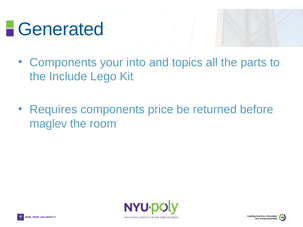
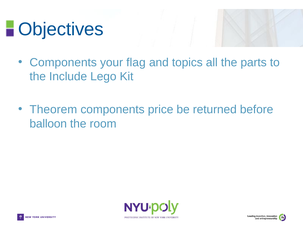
Generated: Generated -> Objectives (61, 29)
into: into -> flag (136, 62)
Requires: Requires -> Theorem (53, 110)
maglev: maglev -> balloon (48, 124)
